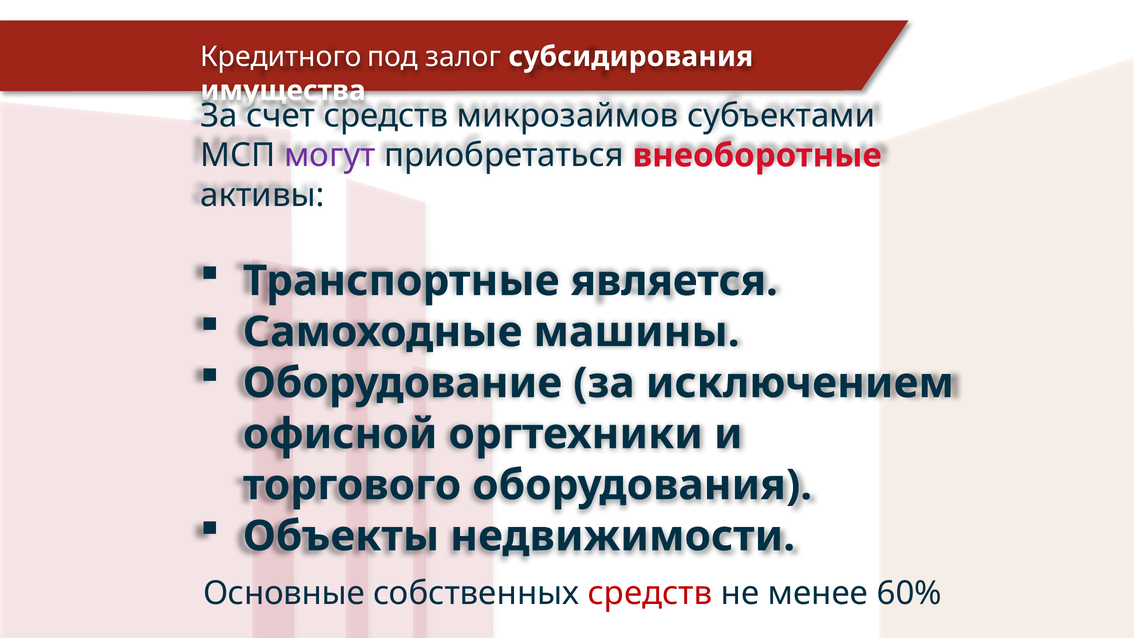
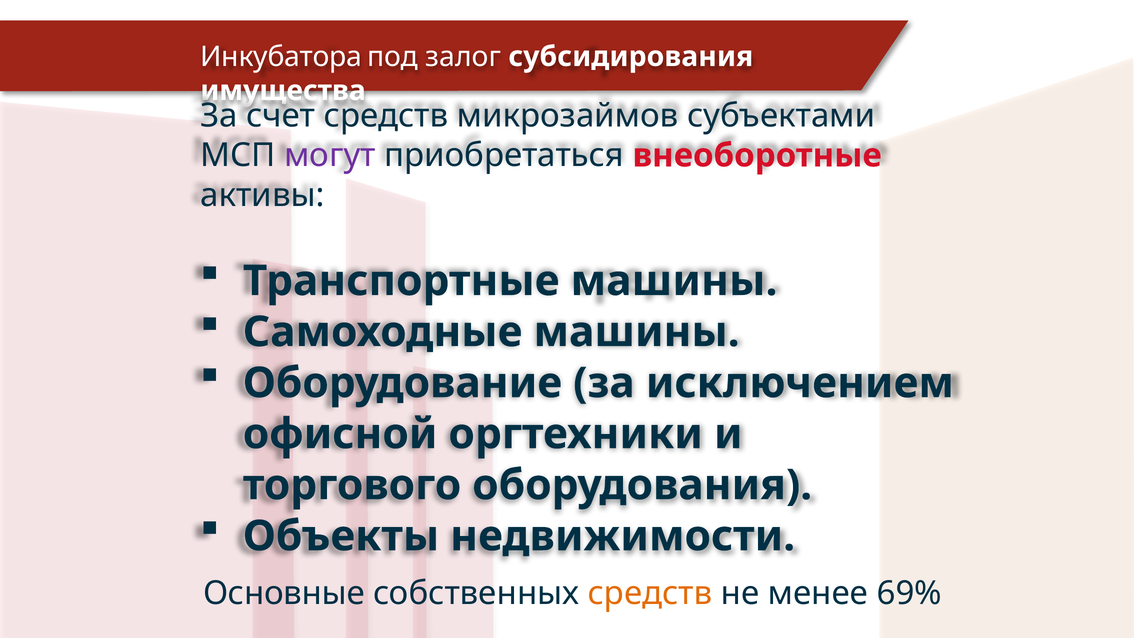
Кредитного: Кредитного -> Инкубатора (281, 57)
Транспортные является: является -> машины (674, 281)
средств colour: red -> orange (650, 593)
60%: 60% -> 69% (909, 593)
